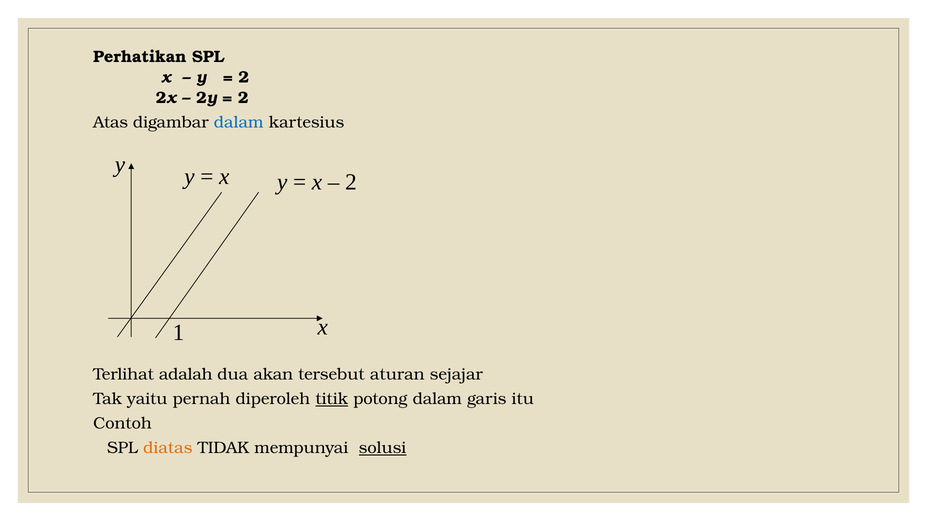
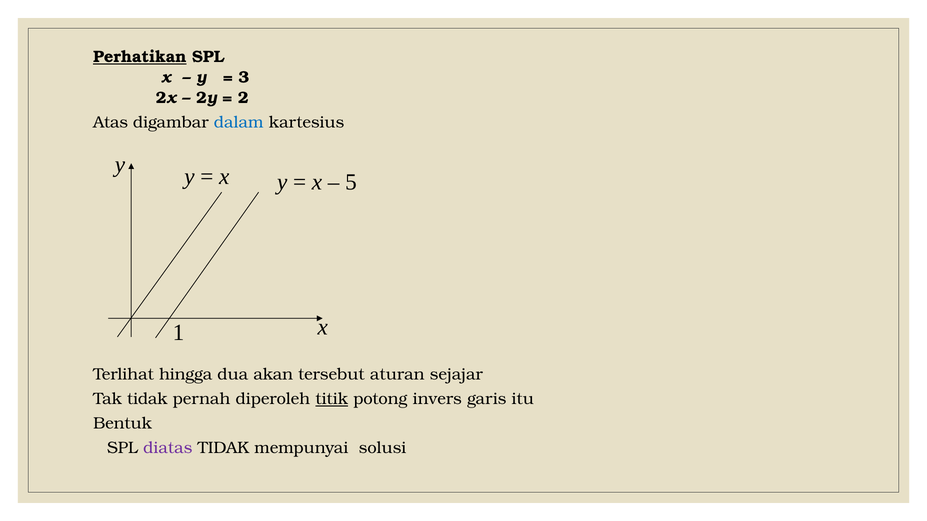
Perhatikan underline: none -> present (140, 57)
2: 2 -> 3 (244, 77)
2: 2 -> 5 (351, 182)
adalah: adalah -> hingga (186, 375)
Tak yaitu: yaitu -> tidak (147, 399)
potong dalam: dalam -> invers (437, 399)
Contoh: Contoh -> Bentuk (123, 424)
diatas colour: orange -> purple (168, 448)
solusi underline: present -> none (383, 448)
